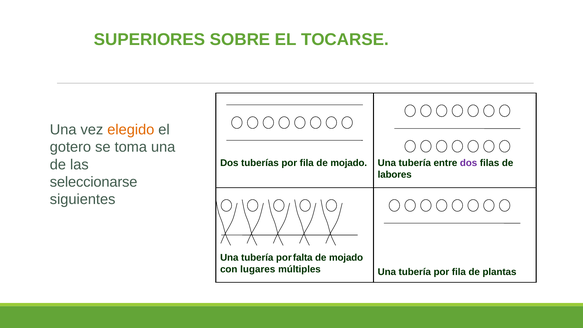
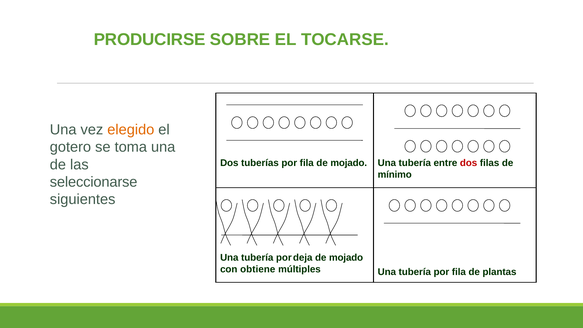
SUPERIORES: SUPERIORES -> PRODUCIRSE (150, 39)
dos colour: purple -> red (469, 163)
labores: labores -> mínimo (395, 175)
falta: falta -> deja (303, 258)
lugares: lugares -> obtiene (258, 269)
